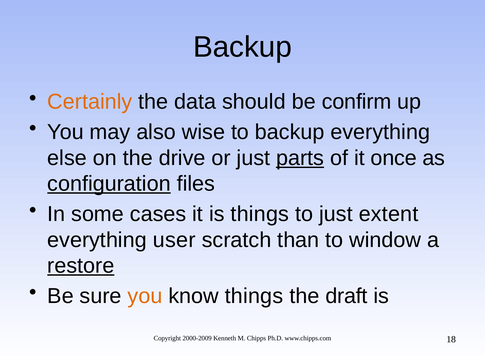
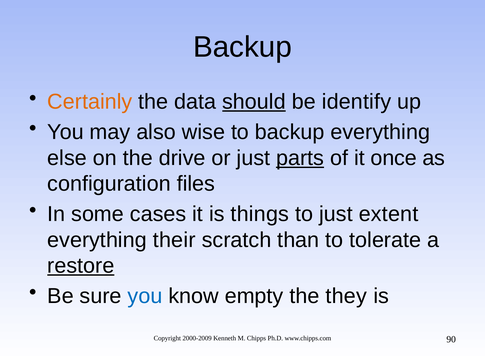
should underline: none -> present (254, 102)
confirm: confirm -> identify (356, 102)
configuration underline: present -> none (109, 184)
user: user -> their (174, 240)
window: window -> tolerate (385, 240)
you colour: orange -> blue (145, 296)
know things: things -> empty (254, 296)
draft: draft -> they (346, 296)
18: 18 -> 90 (451, 339)
